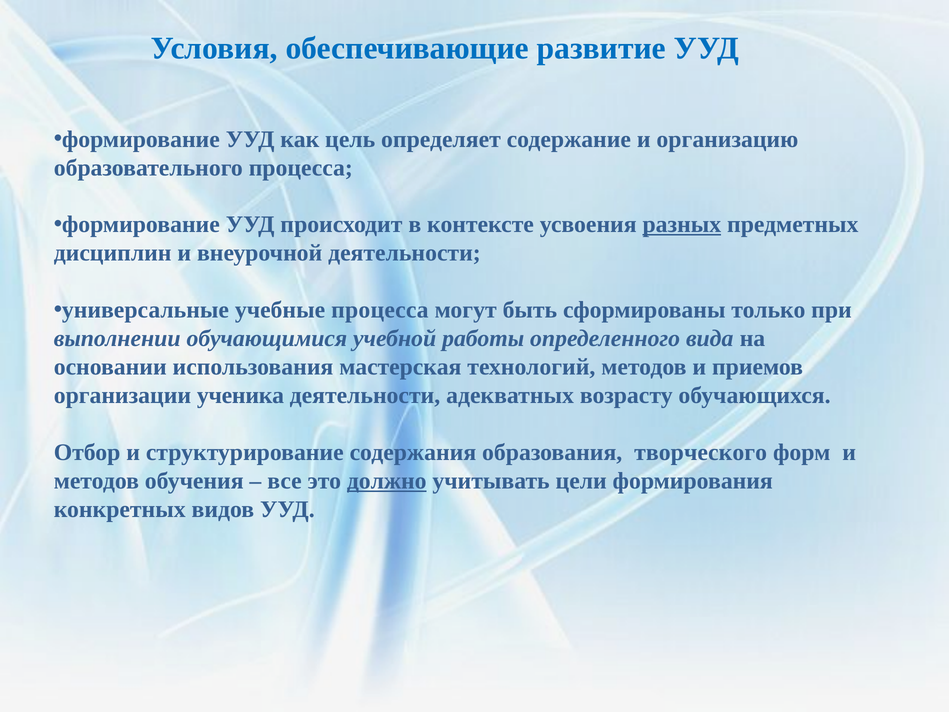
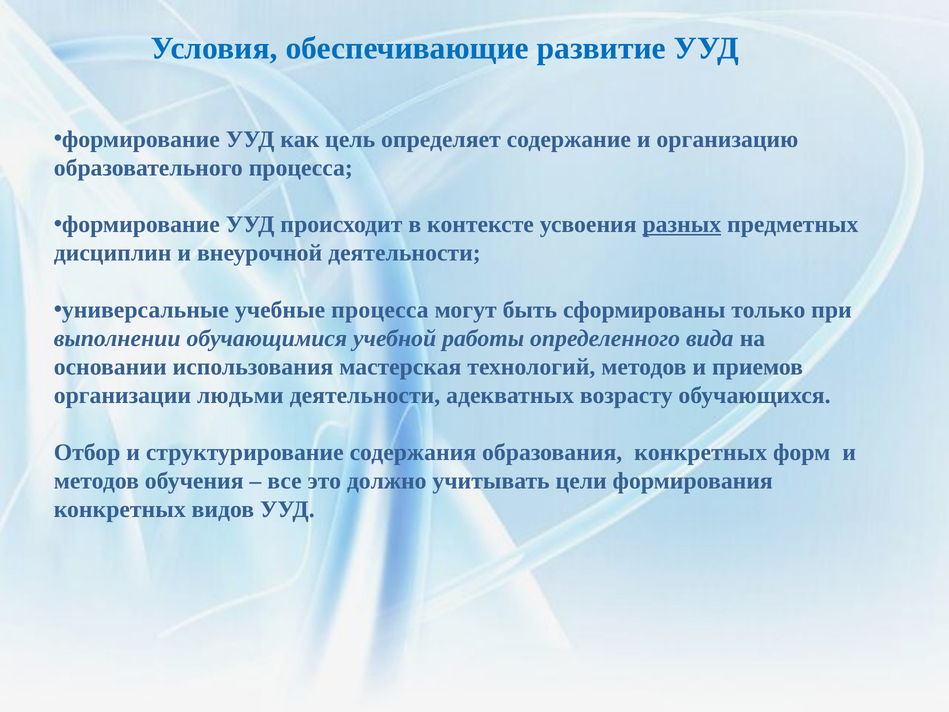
ученика: ученика -> людьми (240, 395)
образования творческого: творческого -> конкретных (701, 452)
должно underline: present -> none (387, 481)
